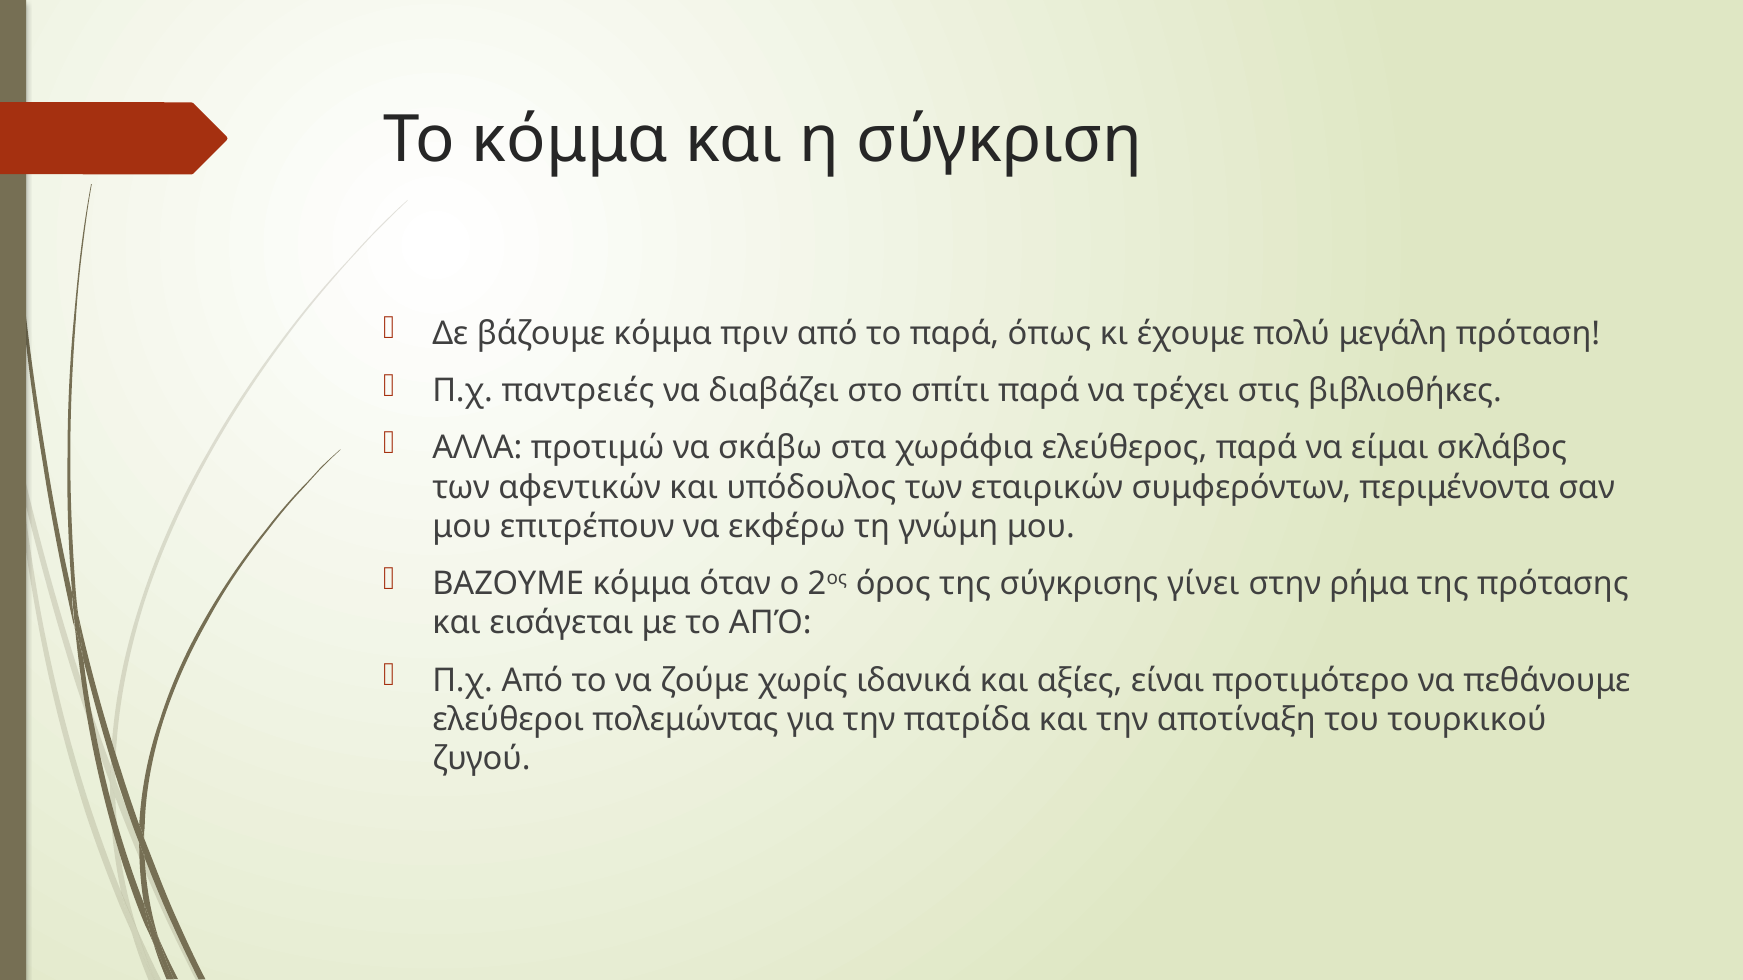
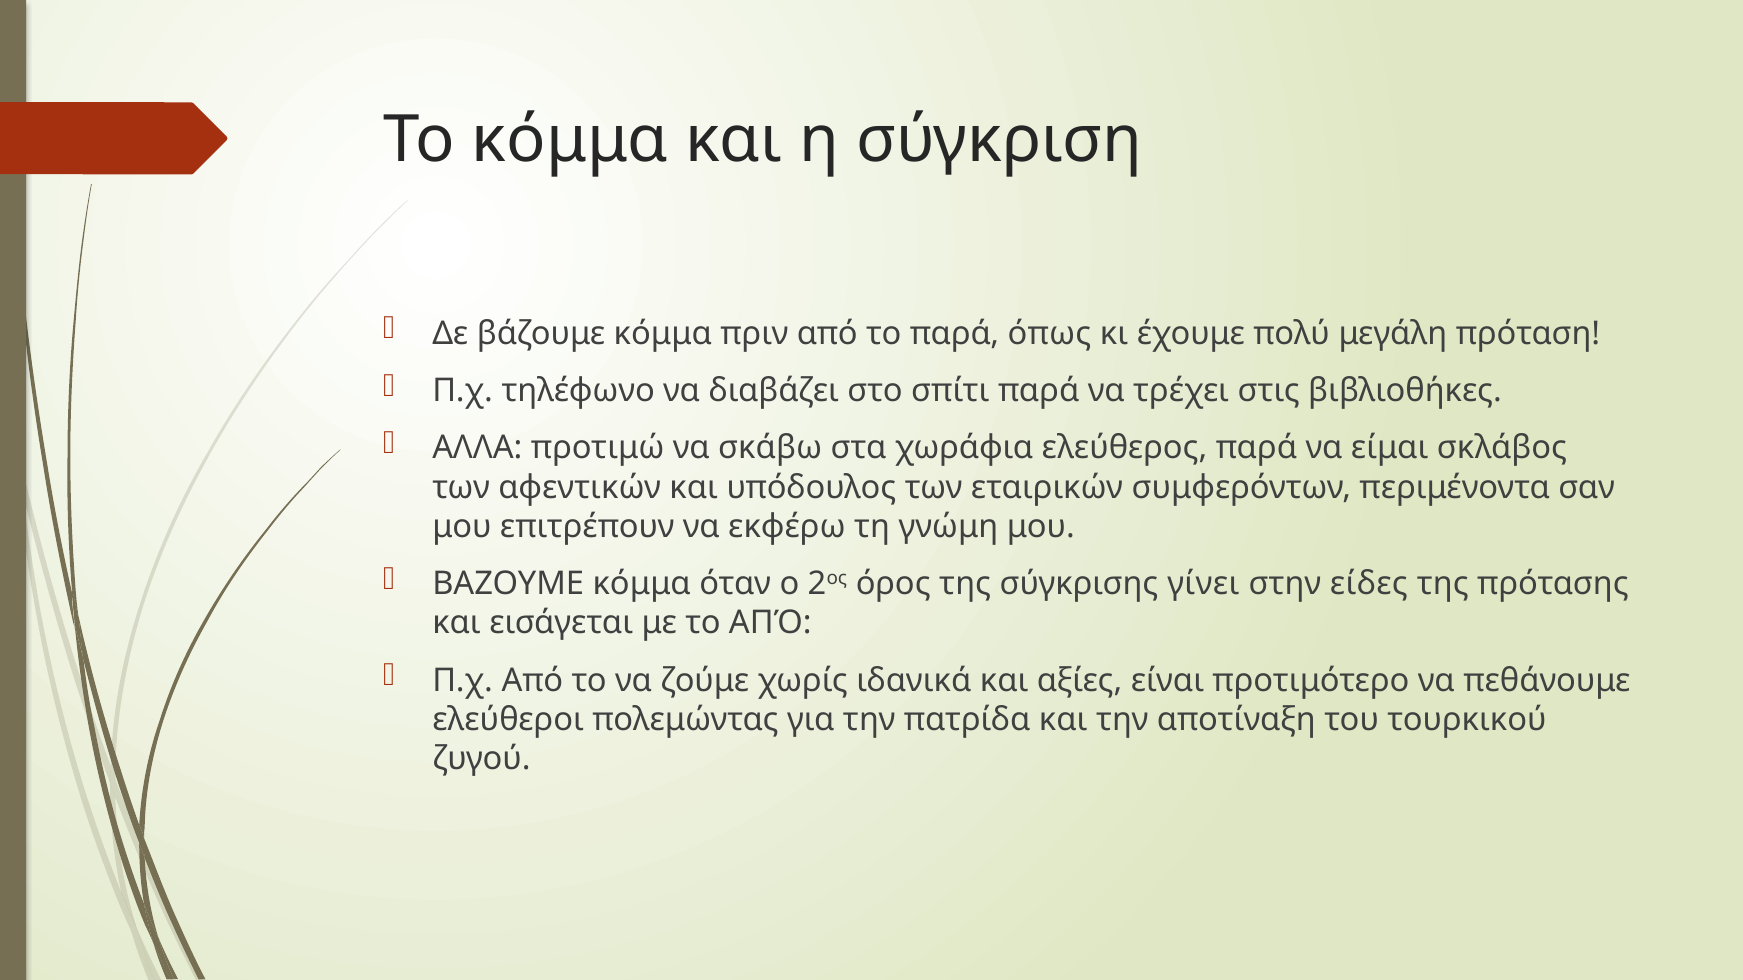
παντρειές: παντρειές -> τηλέφωνο (578, 391)
ρήμα: ρήμα -> είδες (1369, 584)
